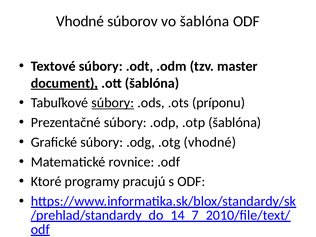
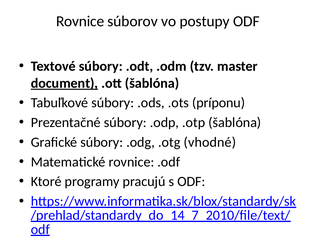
Vhodné: Vhodné -> Rovnice (80, 21)
vo šablóna: šablóna -> postupy (205, 21)
súbory underline: present -> none (113, 103)
